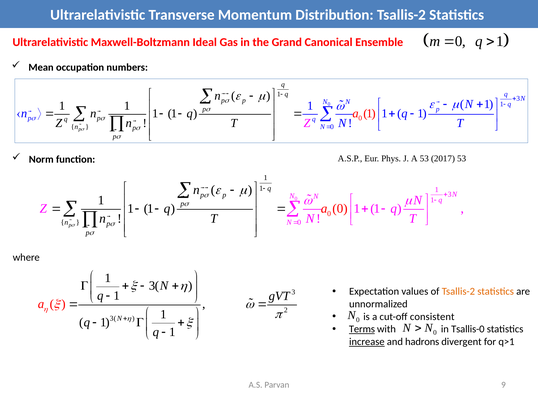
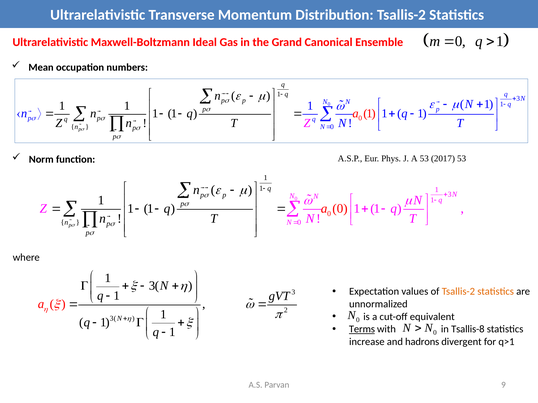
consistent: consistent -> equivalent (432, 317)
Tsallis-0: Tsallis-0 -> Tsallis-8 (468, 330)
increase underline: present -> none (367, 342)
